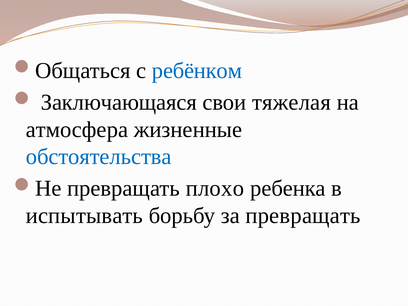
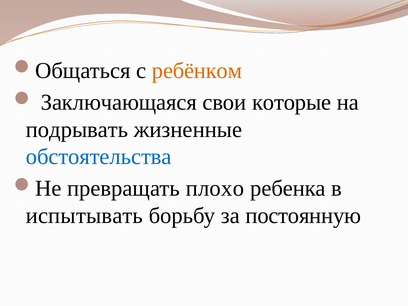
ребёнком colour: blue -> orange (197, 71)
тяжелая: тяжелая -> которые (292, 102)
атмосфера: атмосфера -> подрывать (77, 130)
за превращать: превращать -> постоянную (303, 216)
